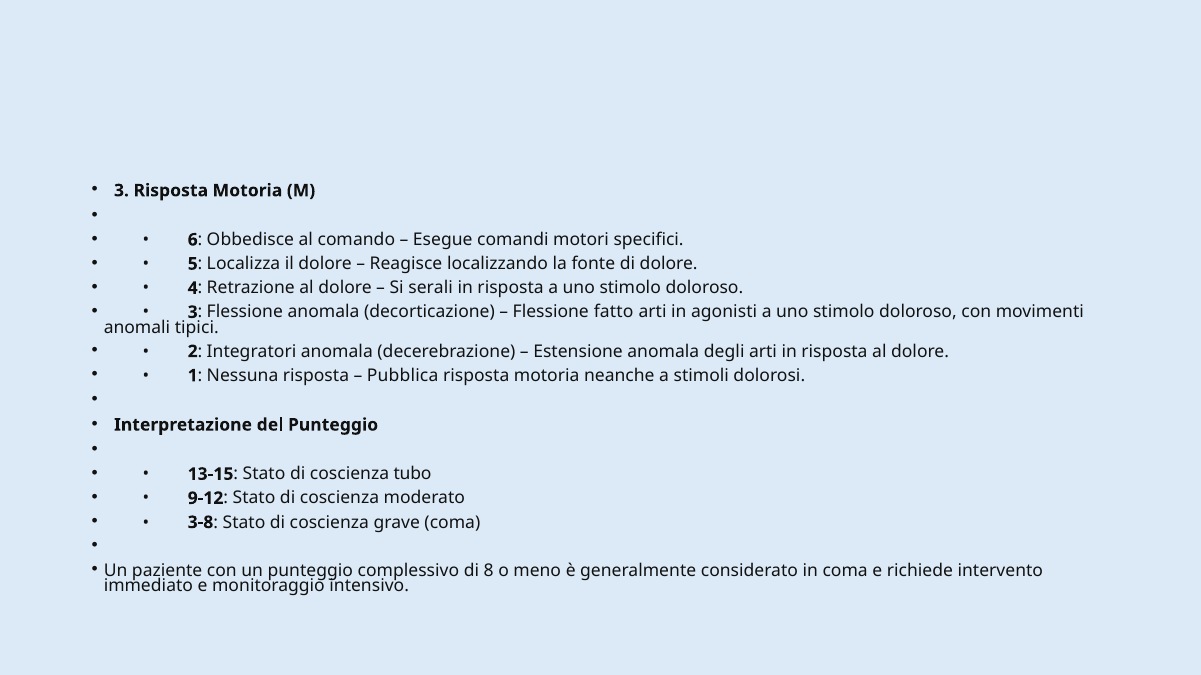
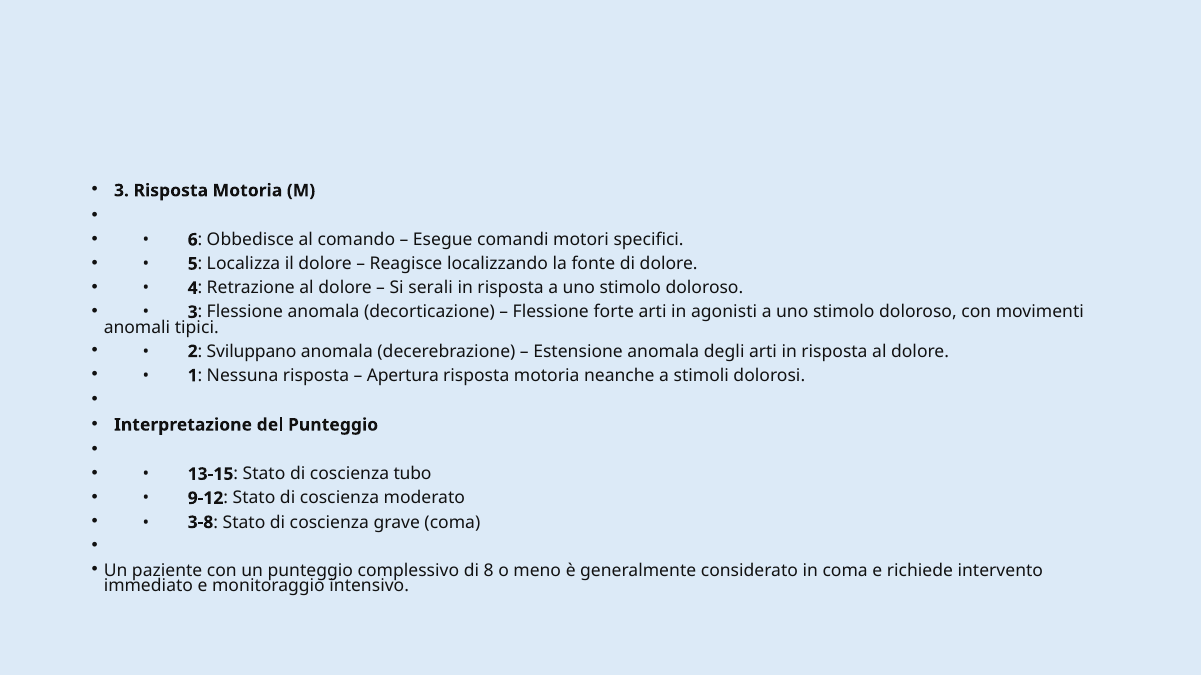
fatto: fatto -> forte (614, 312)
Integratori: Integratori -> Sviluppano (252, 352)
Pubblica: Pubblica -> Apertura (403, 376)
